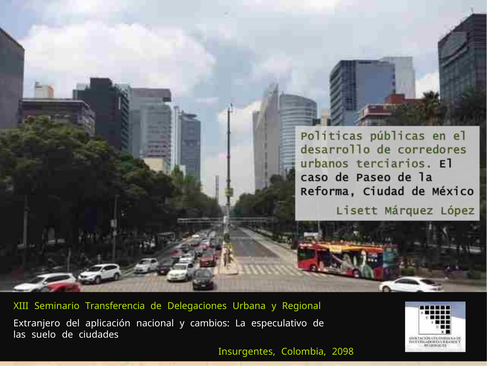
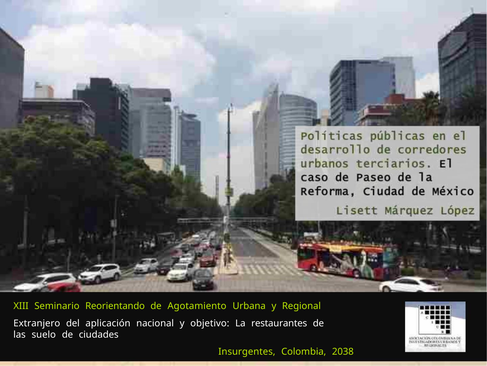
Transferencia: Transferencia -> Reorientando (115, 306)
Delegaciones: Delegaciones -> Agotamiento (197, 306)
cambios: cambios -> objetivo (210, 323)
especulativo: especulativo -> restaurantes (279, 323)
2098: 2098 -> 2038 (343, 351)
